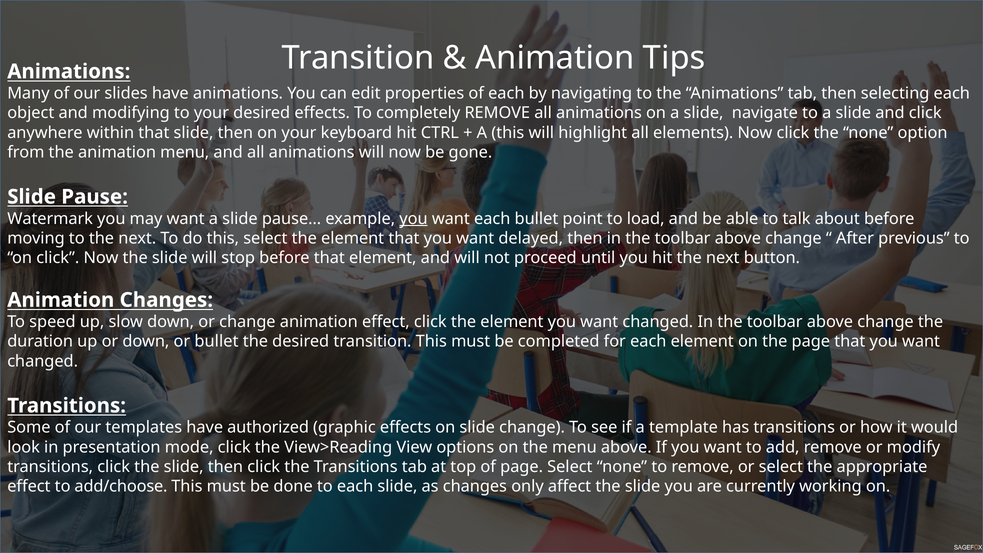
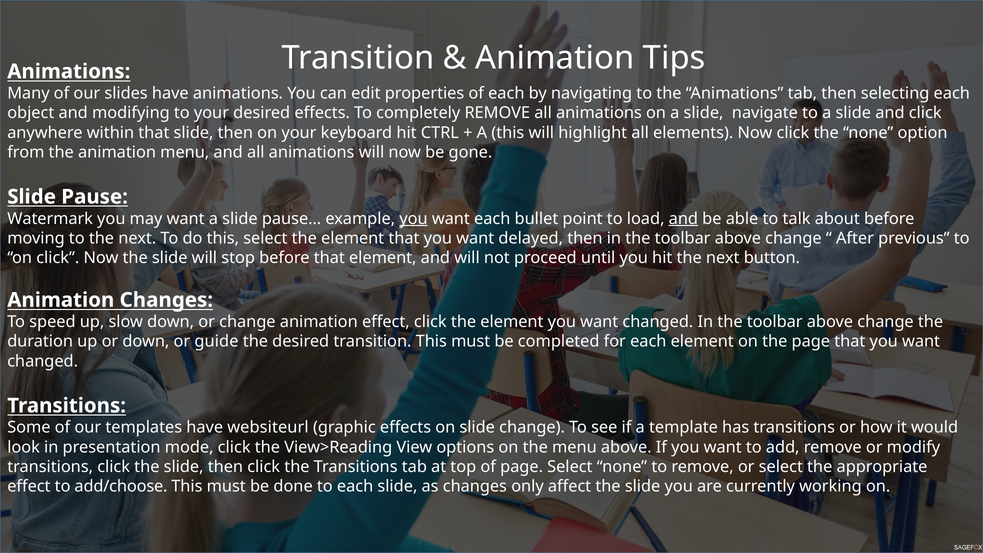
and underline: none -> present (683, 219)
or bullet: bullet -> guide (216, 341)
authorized: authorized -> websiteurl (268, 427)
